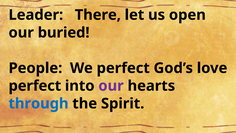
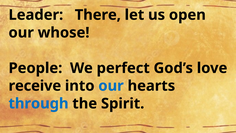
buried: buried -> whose (64, 33)
perfect: perfect -> receive (35, 86)
our colour: purple -> blue (111, 86)
